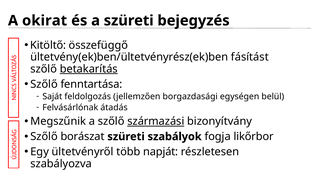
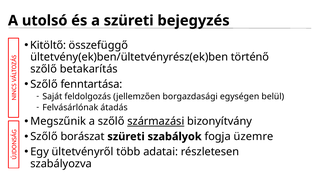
okirat: okirat -> utolsó (45, 21)
fásítást: fásítást -> történő (250, 57)
betakarítás underline: present -> none (89, 69)
likőrbor: likőrbor -> üzemre (254, 137)
napját: napját -> adatai (161, 152)
